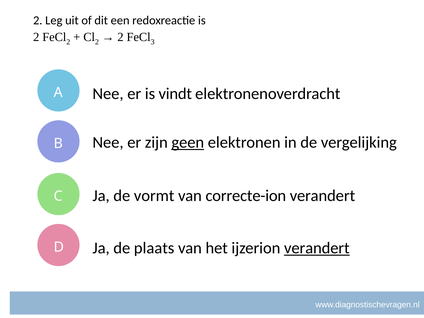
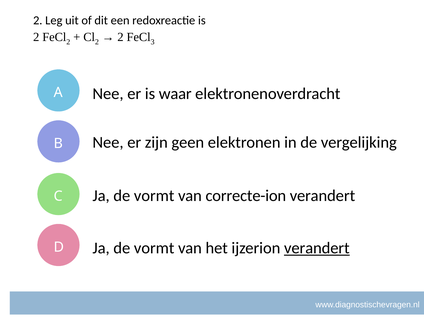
vindt: vindt -> waar (175, 94)
geen underline: present -> none (188, 143)
plaats: plaats -> vormt (154, 248)
